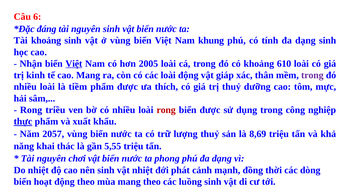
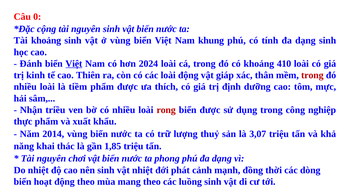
6: 6 -> 0 (37, 17)
đáng: đáng -> cộng (47, 29)
Nhận: Nhận -> Đánh (31, 64)
2005: 2005 -> 2024 (148, 64)
610: 610 -> 410 (284, 64)
cao Mang: Mang -> Thiên (88, 75)
trong colour: purple -> red (312, 75)
trị thuỷ: thuỷ -> định (231, 87)
Rong: Rong -> Nhận (31, 110)
thực underline: present -> none (23, 121)
2057: 2057 -> 2014 (53, 134)
8,69: 8,69 -> 3,07 (258, 134)
5,55: 5,55 -> 1,85 (113, 146)
